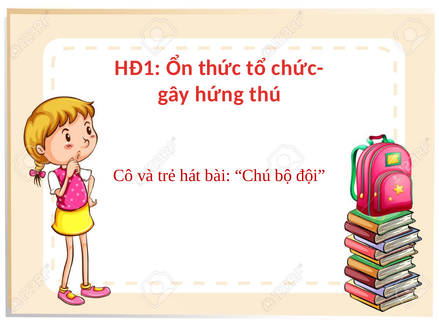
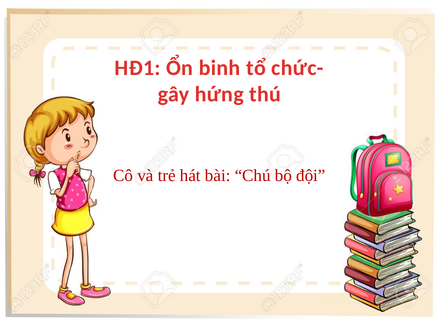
thức: thức -> binh (220, 68)
